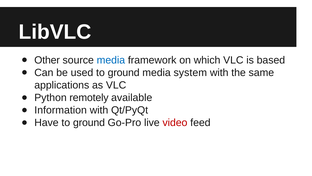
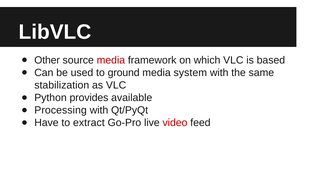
media colour: blue -> red (111, 60)
applications: applications -> stabilization (62, 85)
remotely: remotely -> provides (89, 97)
Information: Information -> Processing (61, 110)
ground: ground -> extract (89, 122)
